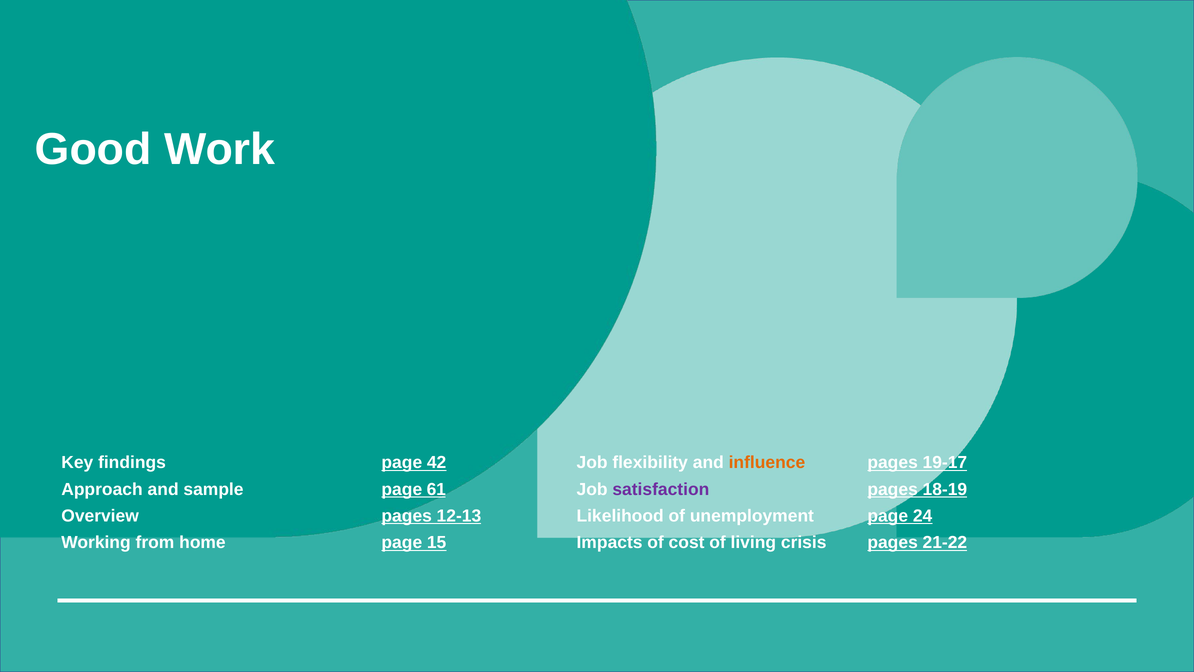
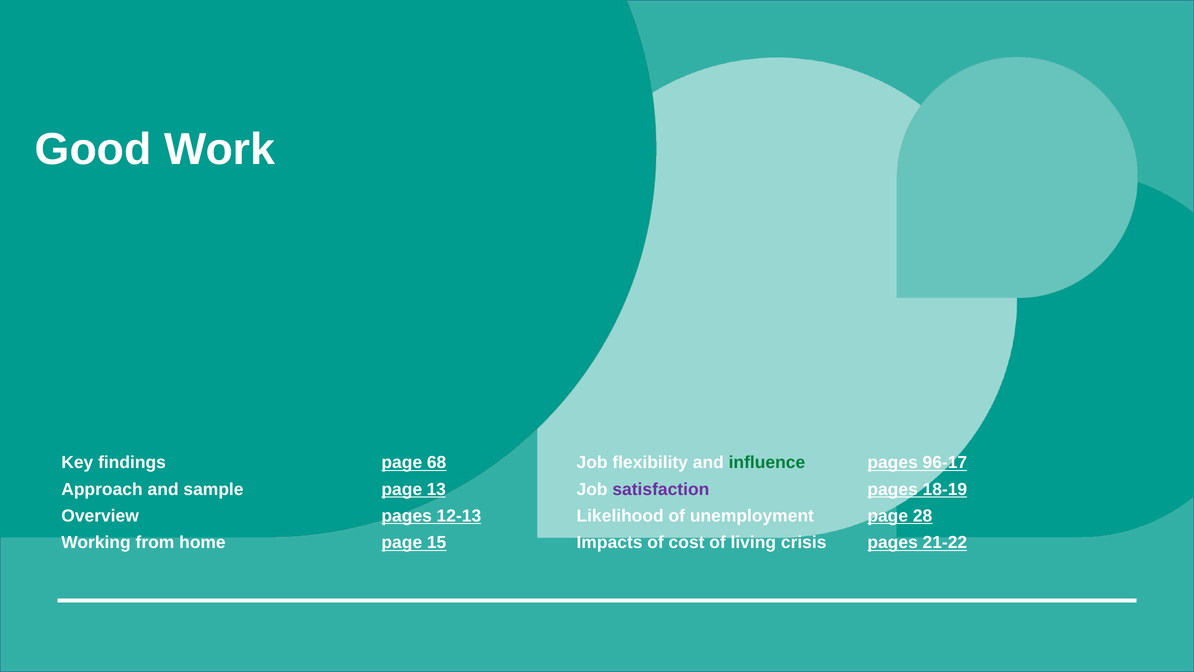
42: 42 -> 68 (437, 462)
influence colour: orange -> green (767, 462)
19-17: 19-17 -> 96-17 (945, 462)
61: 61 -> 13 (436, 489)
24: 24 -> 28 (923, 516)
